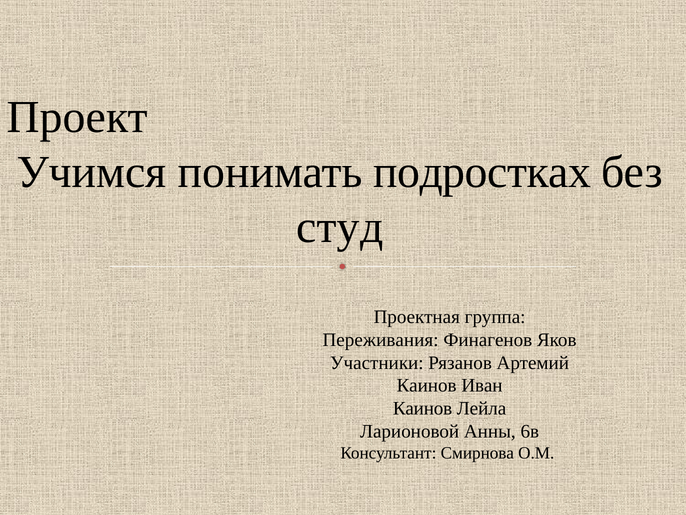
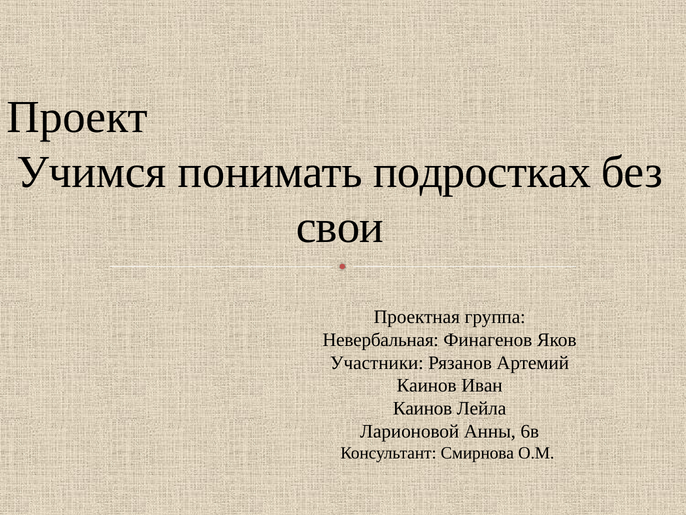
студ: студ -> свои (340, 227)
Переживания: Переживания -> Невербальная (381, 339)
